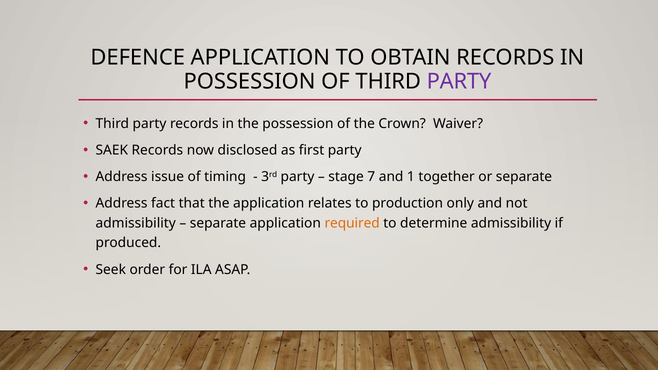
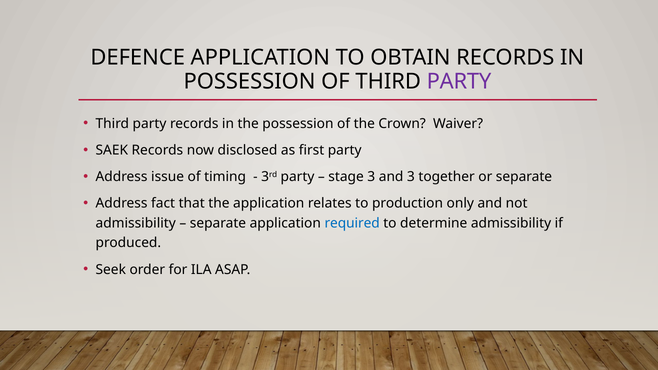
stage 7: 7 -> 3 (371, 177)
and 1: 1 -> 3 (411, 177)
required colour: orange -> blue (352, 223)
